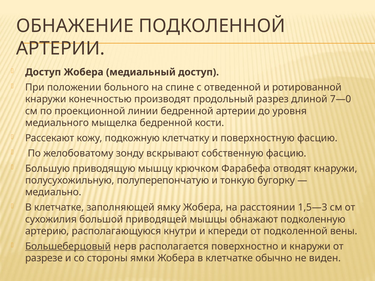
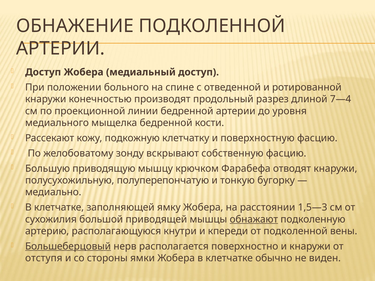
7—0: 7—0 -> 7—4 (341, 99)
обнажают underline: none -> present (254, 219)
разрезе: разрезе -> отступя (44, 258)
